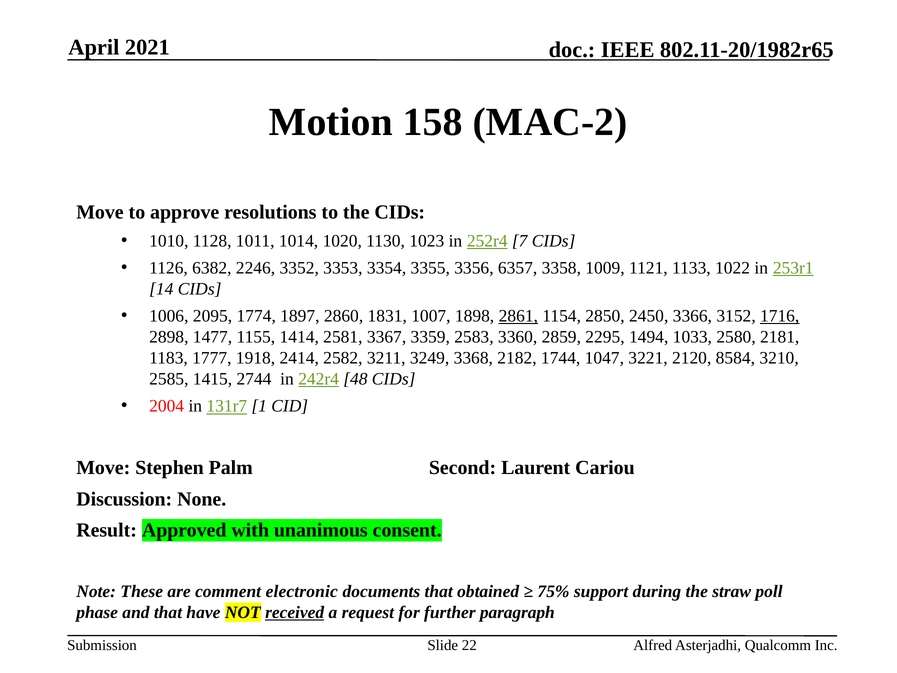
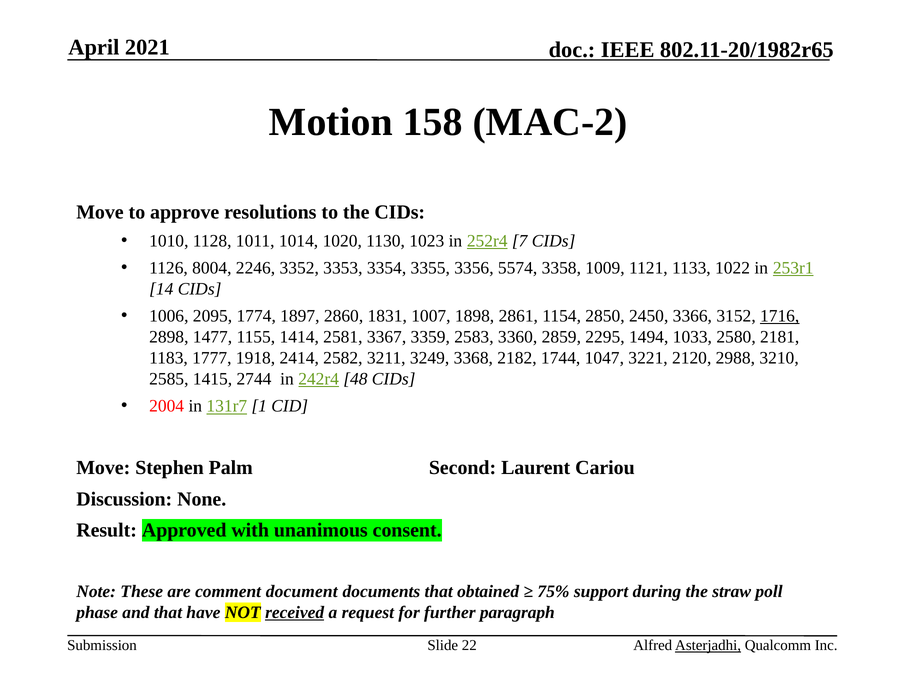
6382: 6382 -> 8004 (212, 268)
6357: 6357 -> 5574 (518, 268)
2861 underline: present -> none (518, 316)
8584: 8584 -> 2988 (735, 358)
electronic: electronic -> document (302, 591)
Asterjadhi underline: none -> present (708, 645)
